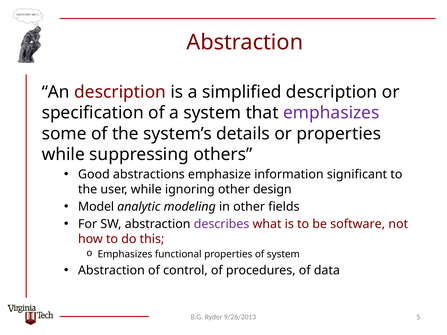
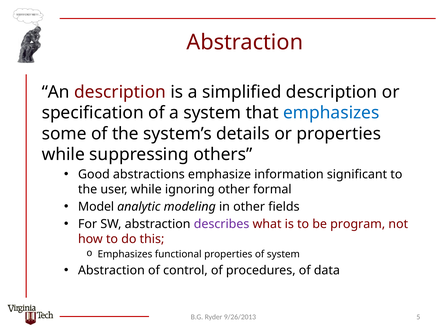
emphasizes colour: purple -> blue (331, 113)
design: design -> formal (272, 189)
software: software -> program (358, 224)
